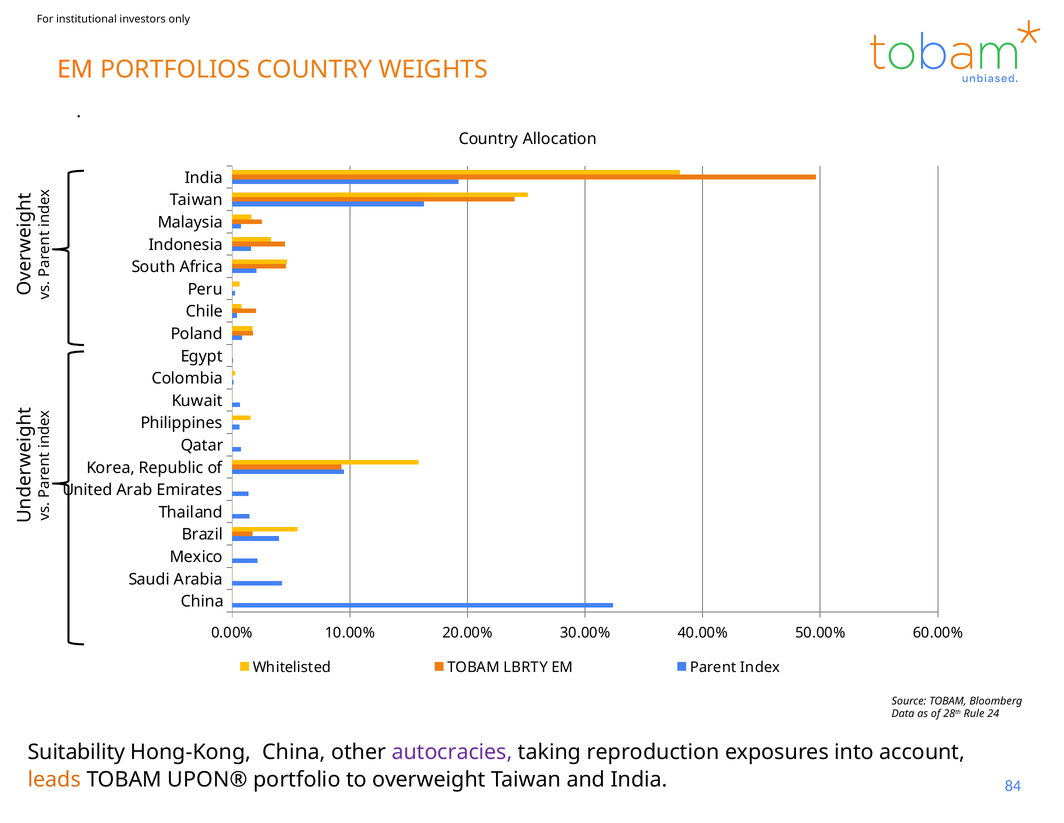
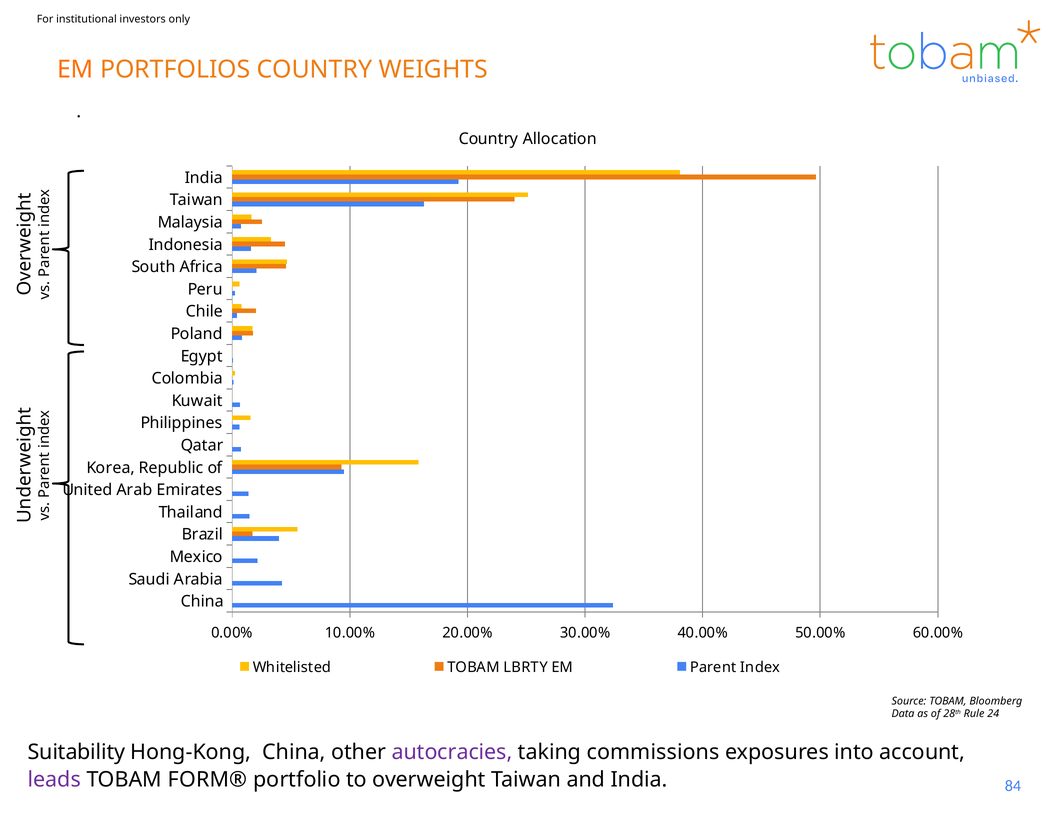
reproduction: reproduction -> commissions (653, 753)
leads colour: orange -> purple (54, 780)
UPON®: UPON® -> FORM® (207, 780)
